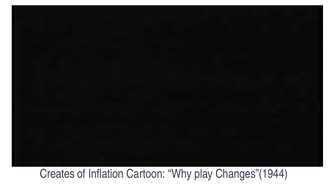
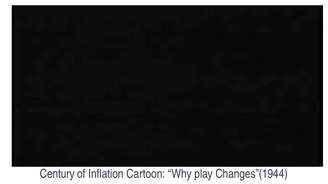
Creates: Creates -> Century (57, 174)
